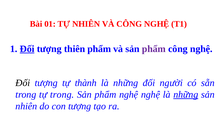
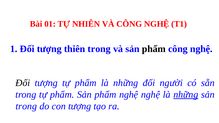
Đối underline: present -> none (27, 49)
thiên phẩm: phẩm -> trong (99, 49)
phẩm colour: purple -> black (154, 49)
tượng tự thành: thành -> phẩm (86, 83)
trong tự trong: trong -> phẩm (62, 95)
nhiên: nhiên -> trong (26, 106)
